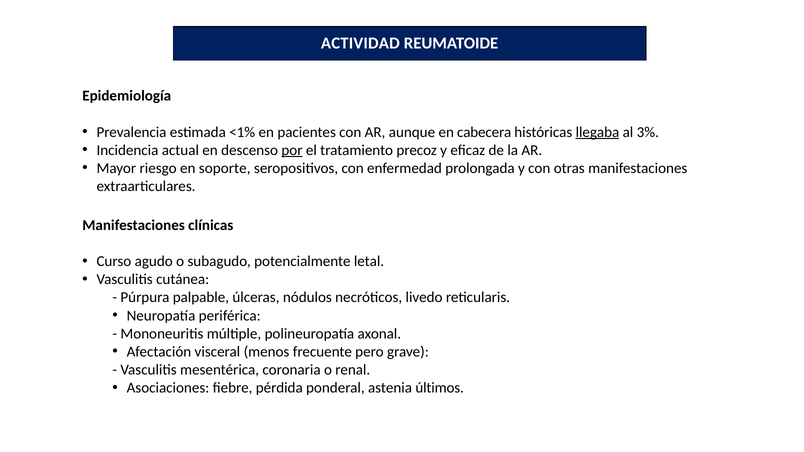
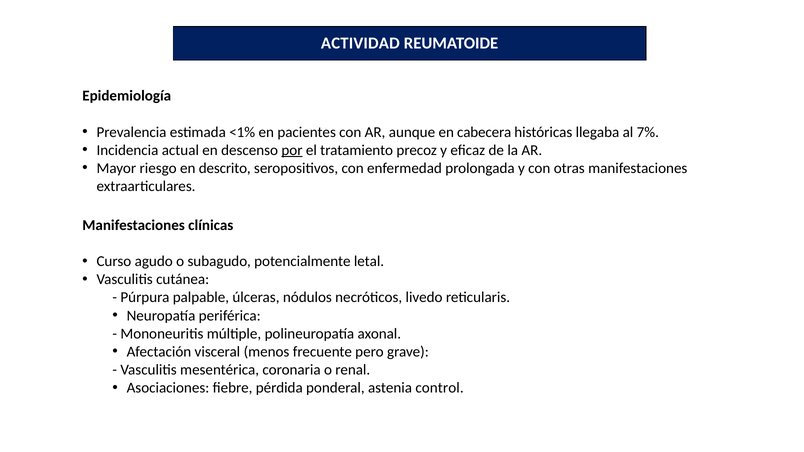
llegaba underline: present -> none (597, 132)
3%: 3% -> 7% (648, 132)
soporte: soporte -> descrito (225, 168)
últimos: últimos -> control (440, 388)
